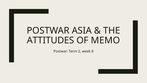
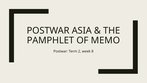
ATTITUDES: ATTITUDES -> PAMPHLET (50, 40)
